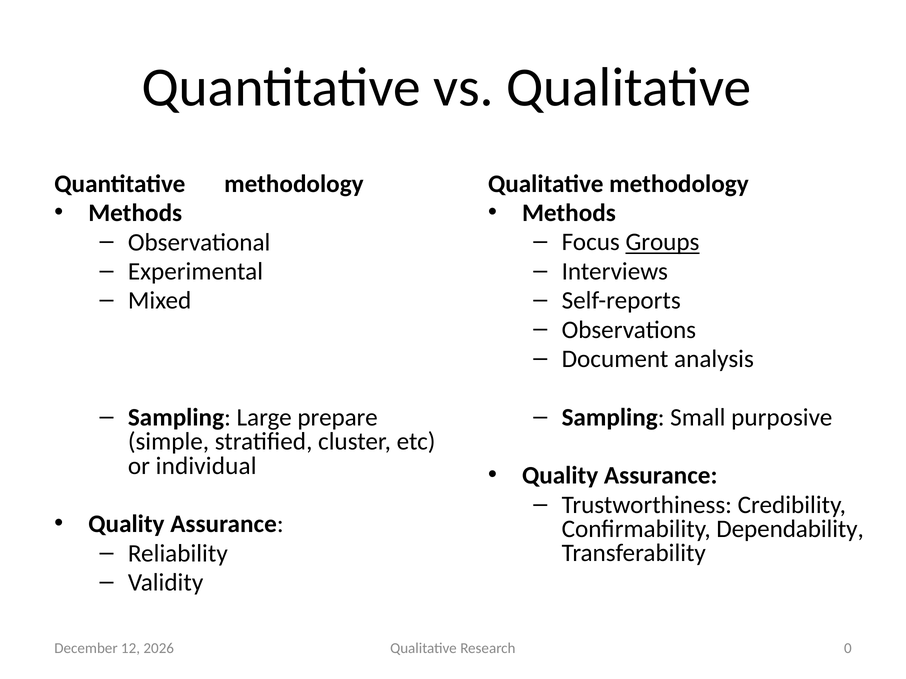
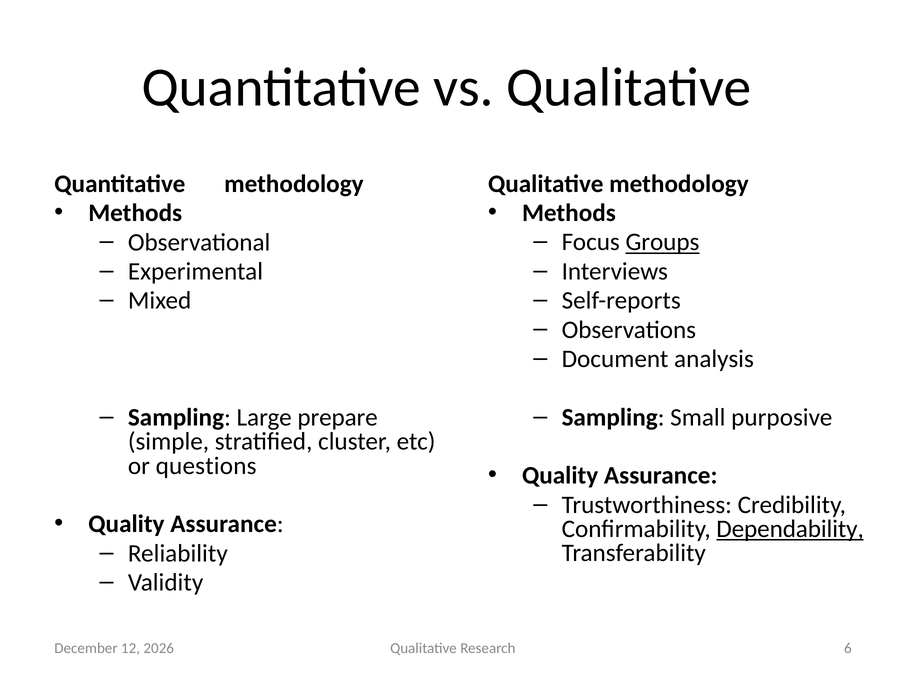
individual: individual -> questions (206, 466)
Dependability underline: none -> present (790, 529)
0: 0 -> 6 (848, 649)
